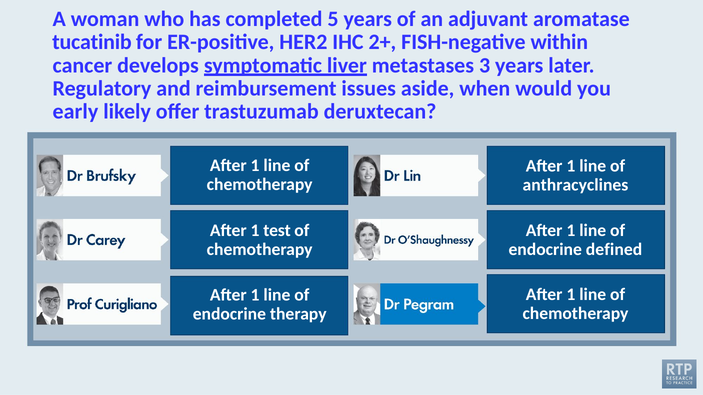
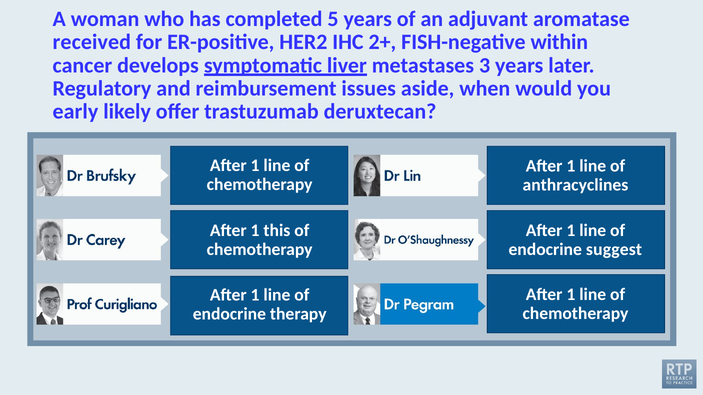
tucatinib: tucatinib -> received (92, 42)
test: test -> this (277, 231)
defined: defined -> suggest (614, 250)
